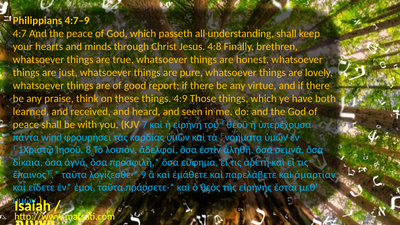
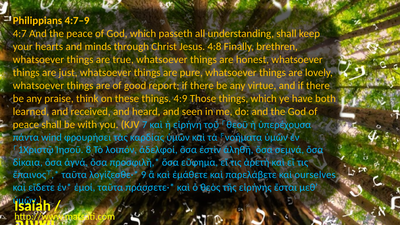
ἁμαρτίαν: ἁμαρτίαν -> ourselves (315, 175)
